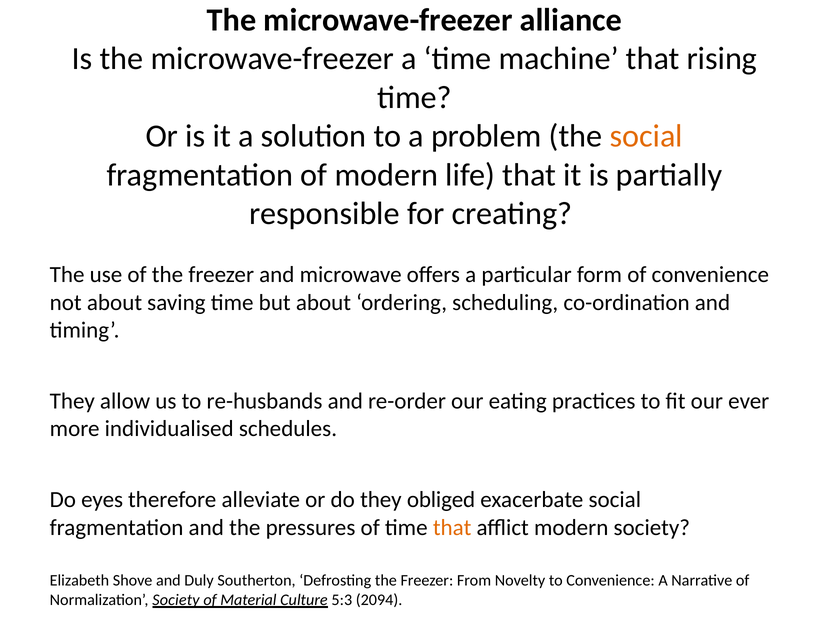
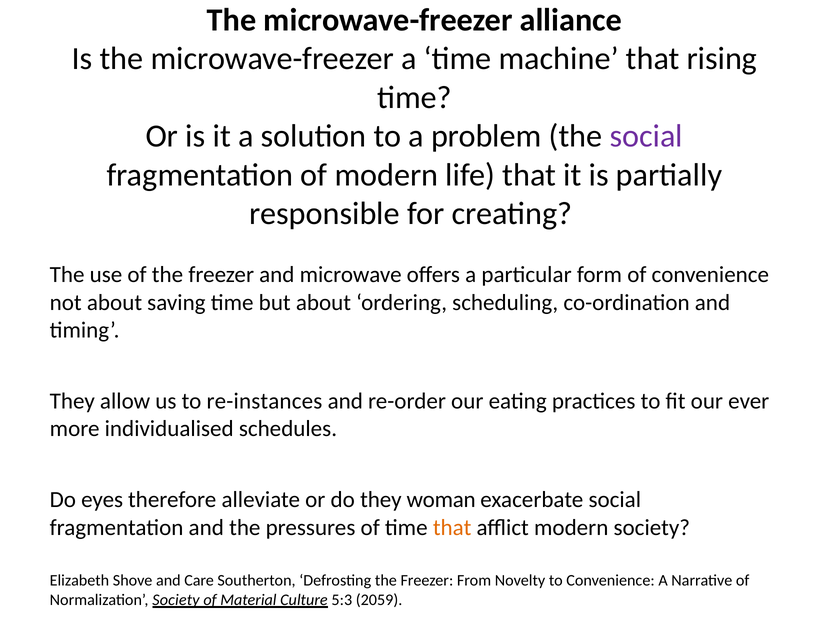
social colour: orange -> purple (646, 136)
re-husbands: re-husbands -> re-instances (264, 401)
obliged: obliged -> woman (441, 500)
Duly: Duly -> Care (199, 580)
2094: 2094 -> 2059 (379, 600)
